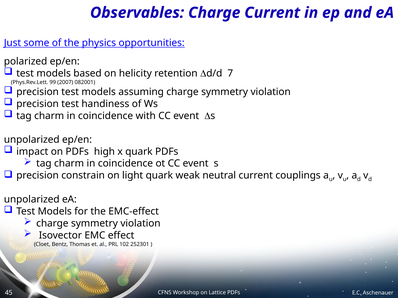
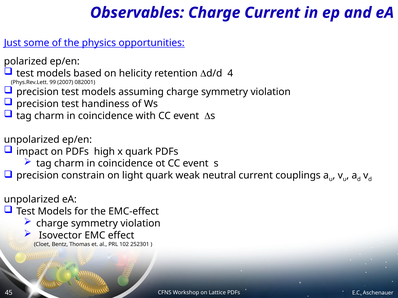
7: 7 -> 4 (230, 73)
